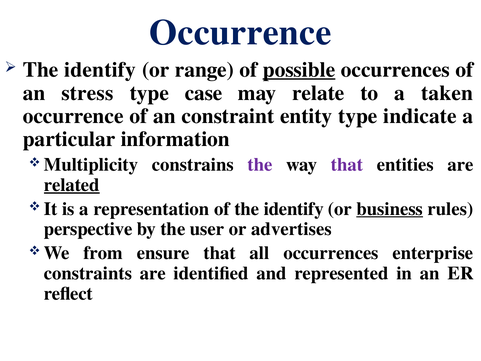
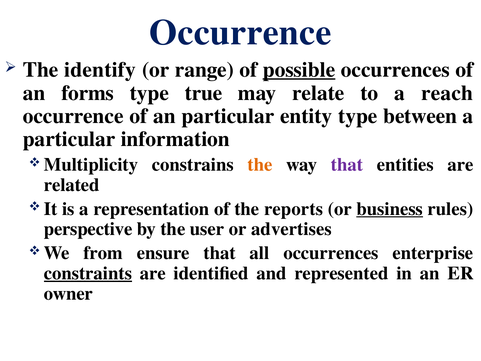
stress: stress -> forms (88, 93)
case: case -> true (204, 93)
taken: taken -> reach (447, 93)
an constraint: constraint -> particular (228, 116)
indicate: indicate -> between (420, 116)
the colour: purple -> orange (260, 165)
related underline: present -> none (72, 185)
of the identify: identify -> reports (294, 209)
constraints underline: none -> present (88, 273)
reﬂect: reﬂect -> owner (68, 293)
